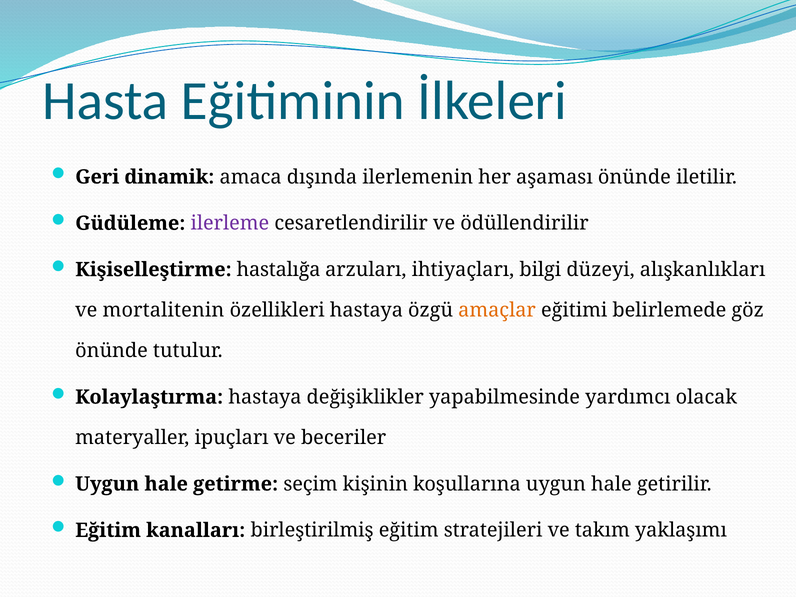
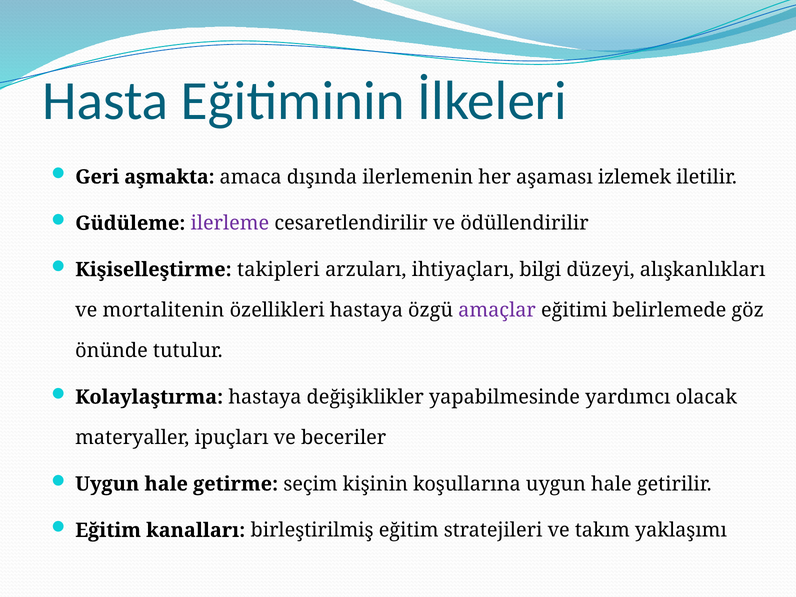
dinamik: dinamik -> aşmakta (169, 177)
aşaması önünde: önünde -> izlemek (635, 177)
hastalığa: hastalığa -> takipleri (278, 270)
amaçlar colour: orange -> purple (497, 310)
